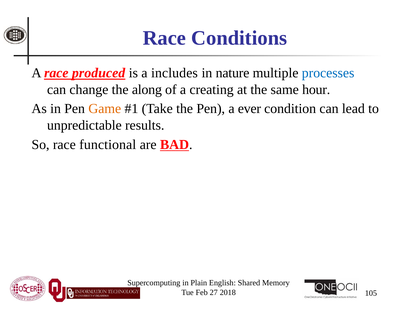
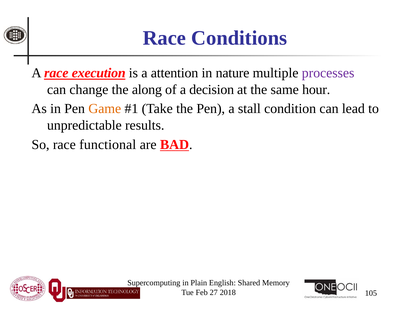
produced: produced -> execution (99, 73)
includes: includes -> attention (175, 73)
processes colour: blue -> purple (328, 73)
creating: creating -> decision (212, 90)
ever: ever -> stall (249, 109)
